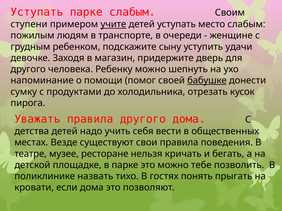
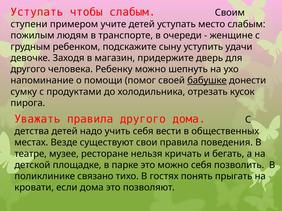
Уступать парке: парке -> чтобы (86, 12)
учите underline: present -> none (113, 24)
можно тебе: тебе -> себя (201, 165)
назвать: назвать -> связано (95, 177)
